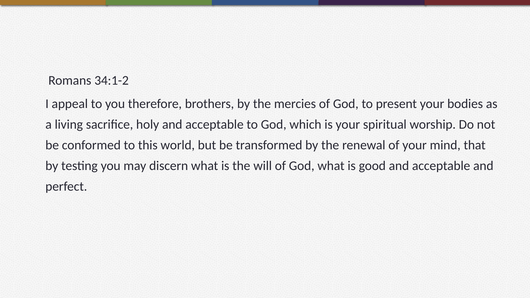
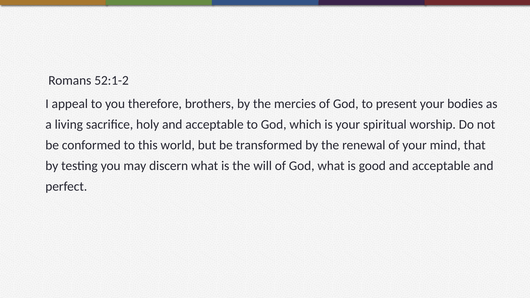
34:1-2: 34:1-2 -> 52:1-2 (112, 81)
